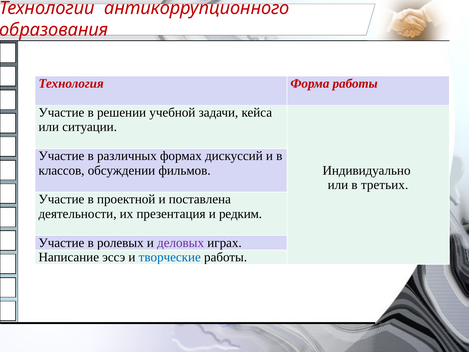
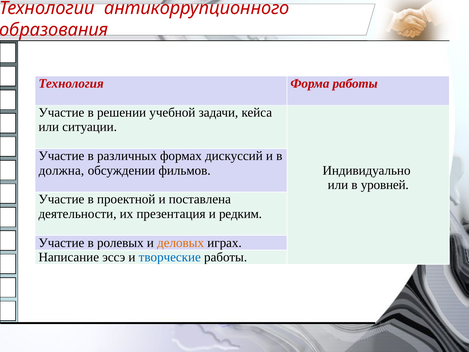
классов: классов -> должна (61, 170)
третьих: третьих -> уровней (385, 185)
деловых colour: purple -> orange (181, 243)
